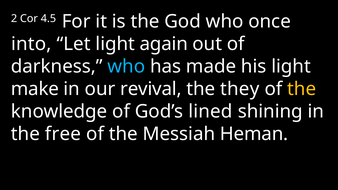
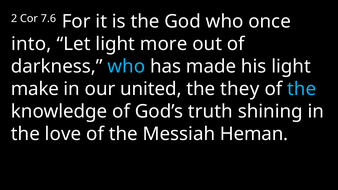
4.5: 4.5 -> 7.6 (48, 19)
again: again -> more (164, 44)
revival: revival -> united (151, 89)
the colour: yellow -> light blue (302, 89)
lined: lined -> truth (210, 112)
free: free -> love (63, 134)
